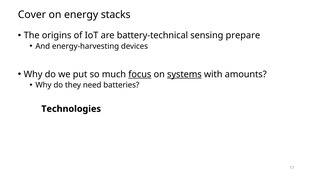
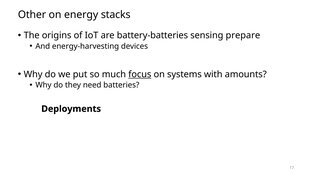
Cover: Cover -> Other (32, 15)
battery-technical: battery-technical -> battery-batteries (152, 35)
systems underline: present -> none (184, 74)
Technologies: Technologies -> Deployments (71, 109)
